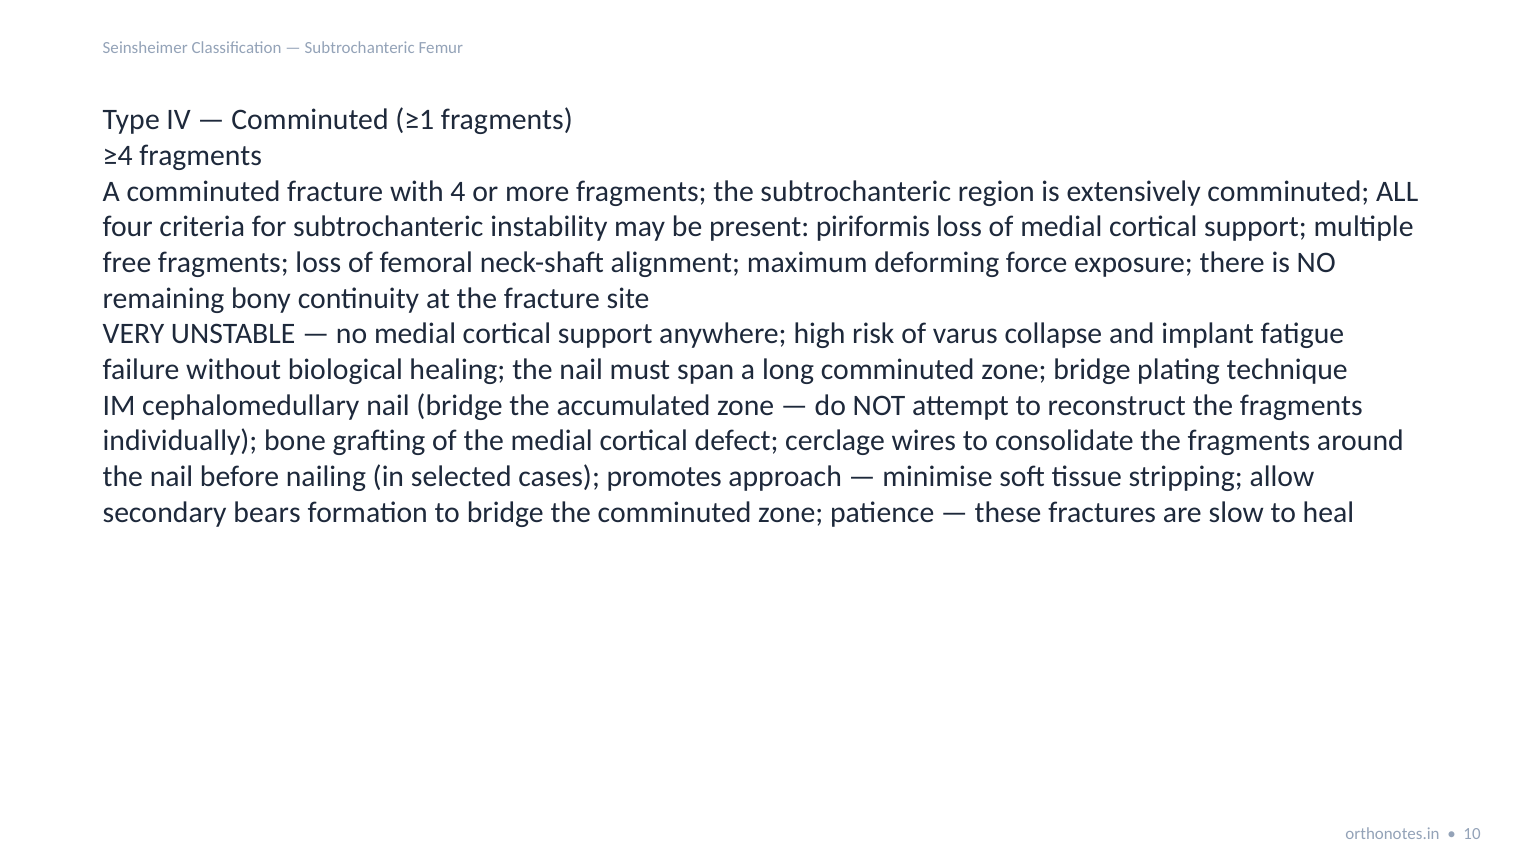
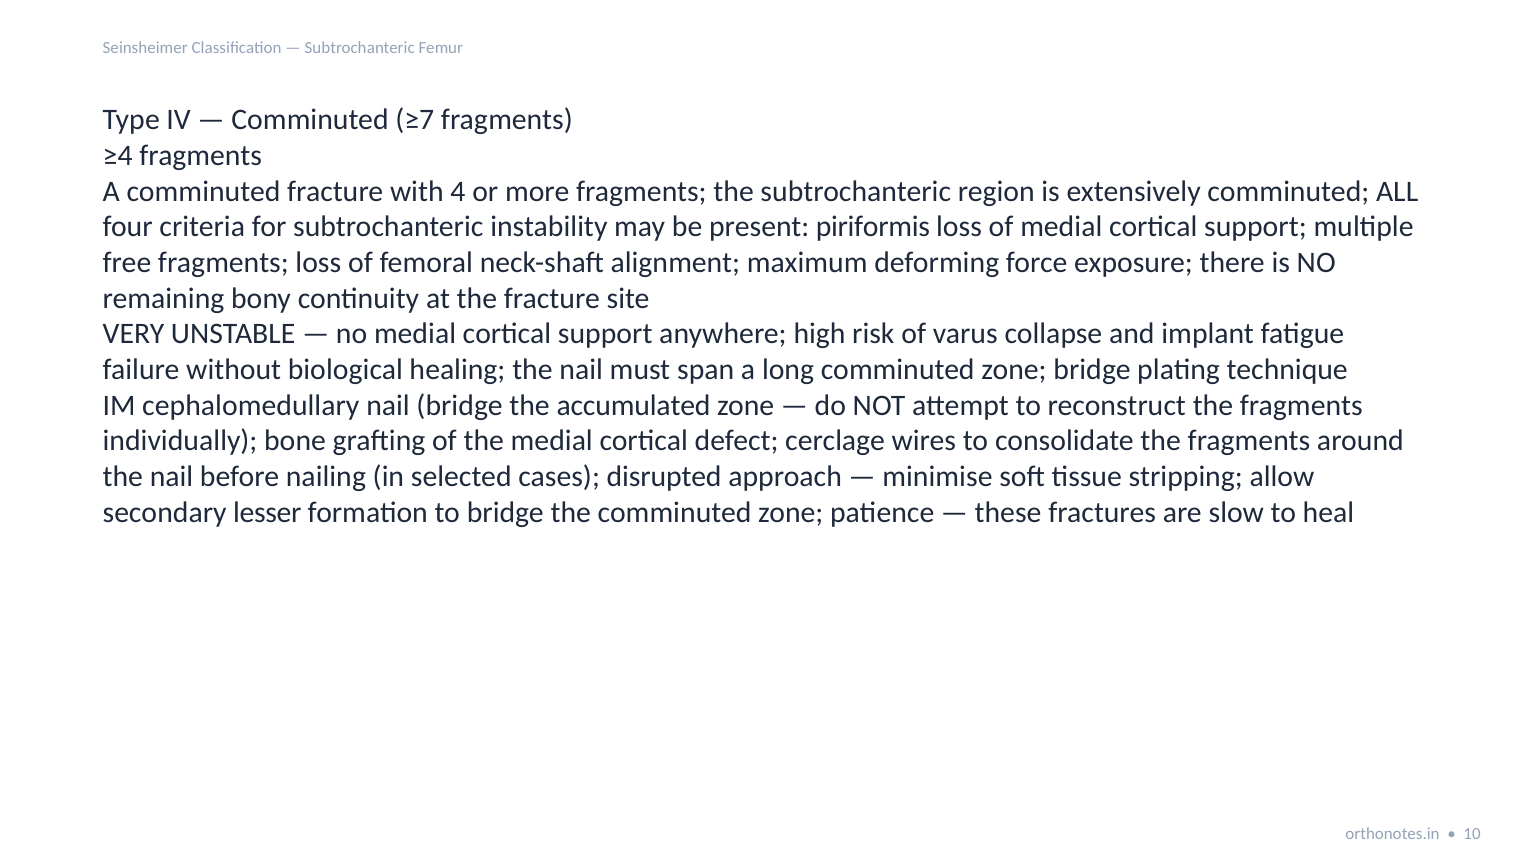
≥1: ≥1 -> ≥7 (415, 120)
promotes: promotes -> disrupted (664, 477)
bears: bears -> lesser (267, 512)
